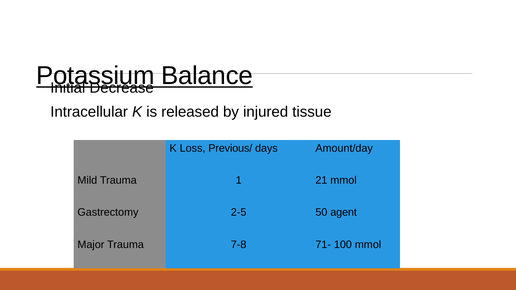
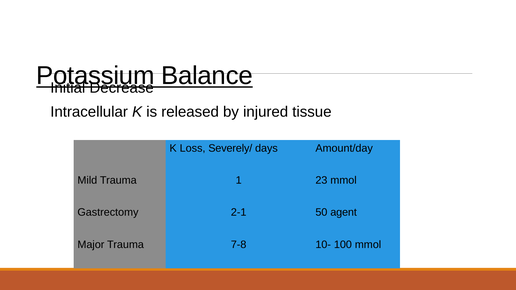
Previous/: Previous/ -> Severely/ (230, 148)
21: 21 -> 23 (321, 180)
2-5: 2-5 -> 2-1 (239, 213)
71-: 71- -> 10- (323, 245)
